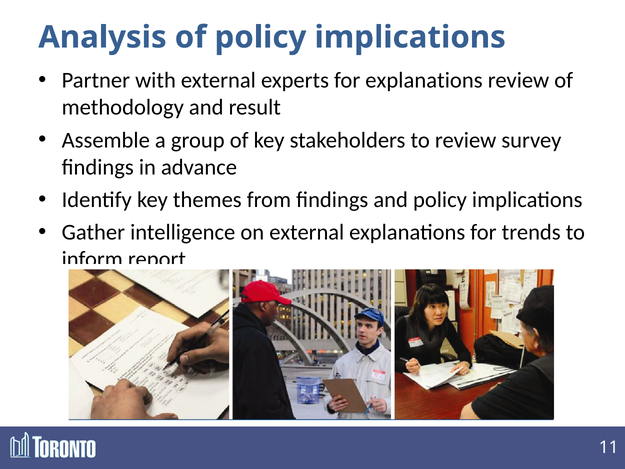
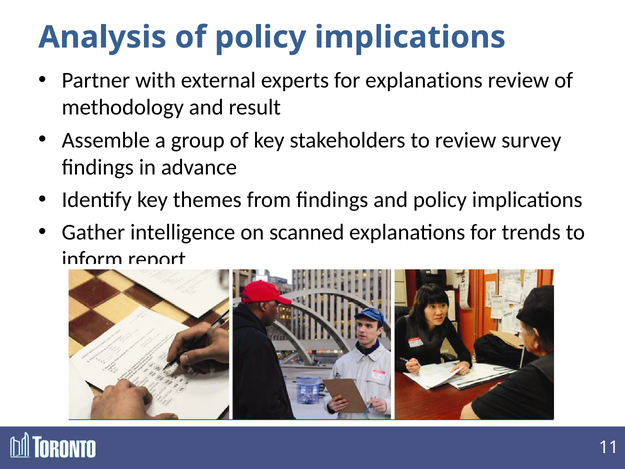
on external: external -> scanned (307, 232)
